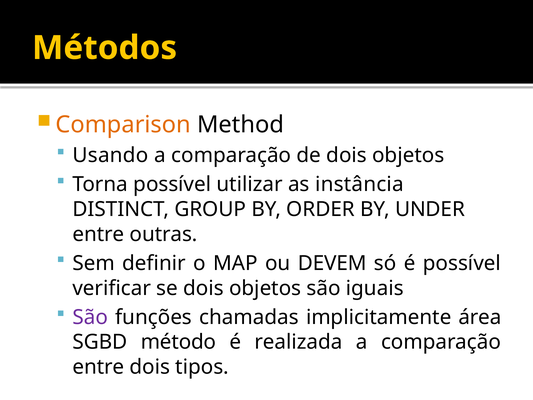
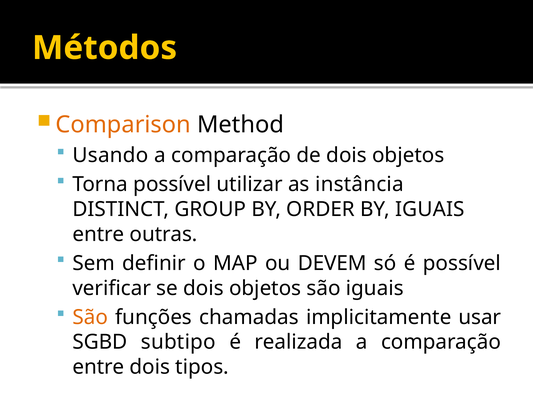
BY UNDER: UNDER -> IGUAIS (430, 209)
São colour: purple -> orange (90, 317)
área: área -> usar (480, 317)
método: método -> subtipo (178, 342)
